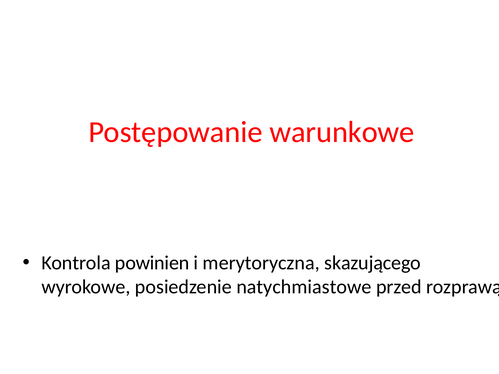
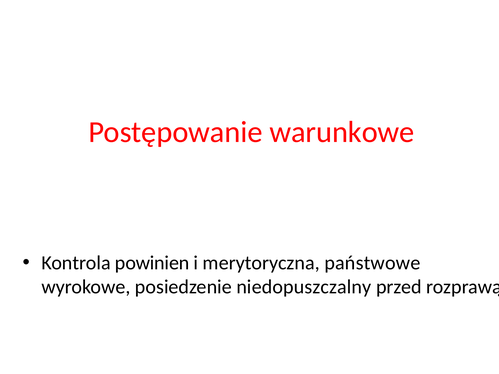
skazującego: skazującego -> państwowe (372, 263)
natychmiastowe: natychmiastowe -> niedopuszczalny (304, 287)
